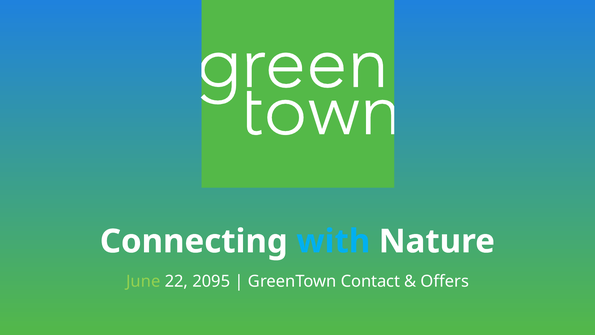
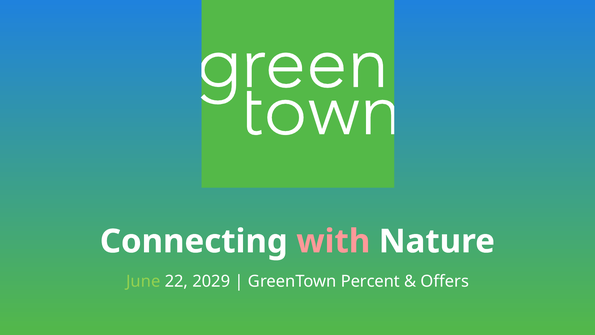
with colour: light blue -> pink (333, 241)
2095: 2095 -> 2029 (211, 281)
Contact: Contact -> Percent (370, 281)
